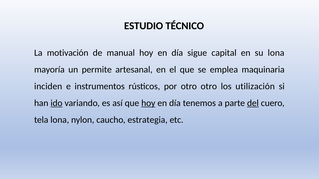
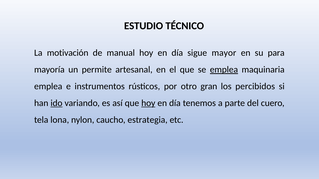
capital: capital -> mayor (224, 53)
su lona: lona -> para (276, 53)
emplea underline: none -> present (224, 70)
inciden: inciden -> emplea (48, 87)
otro otro: otro -> gran (209, 87)
utilización: utilización -> percibidos (255, 87)
del underline: present -> none (253, 103)
